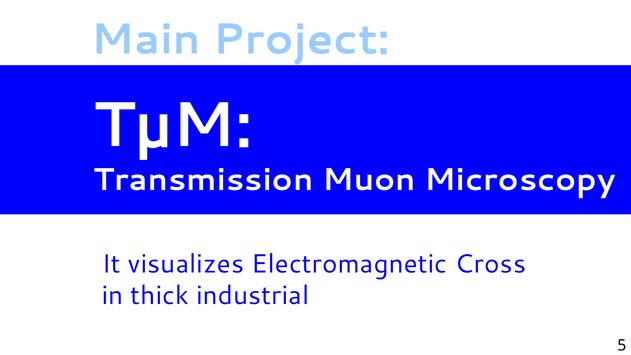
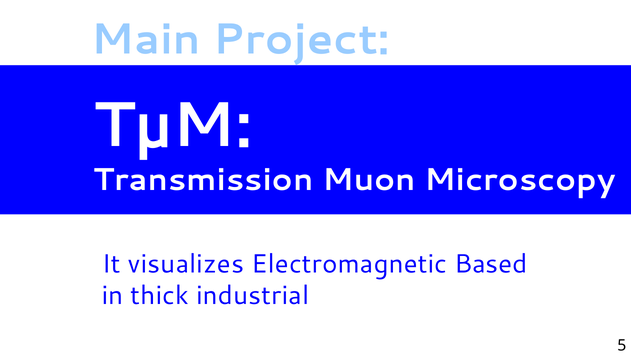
Cross: Cross -> Based (491, 264)
